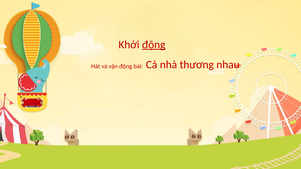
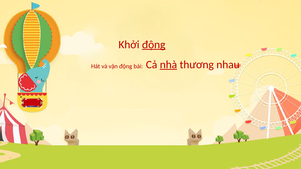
nhà underline: none -> present (168, 65)
